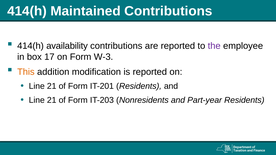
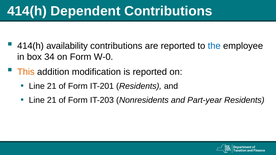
Maintained: Maintained -> Dependent (86, 11)
the colour: purple -> blue (214, 46)
17: 17 -> 34 (49, 57)
W-3: W-3 -> W-0 (103, 57)
